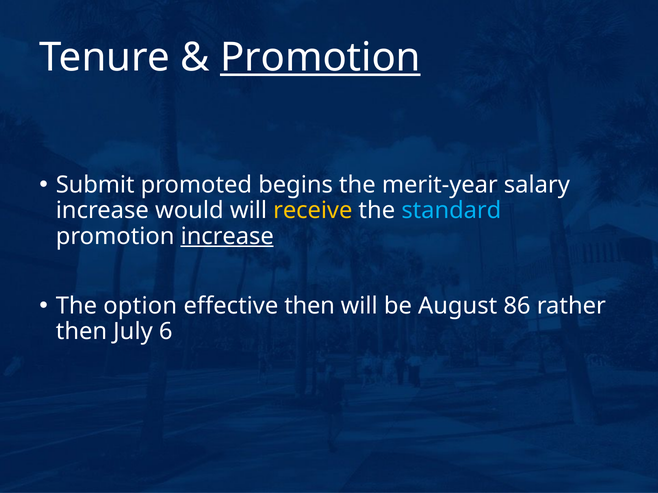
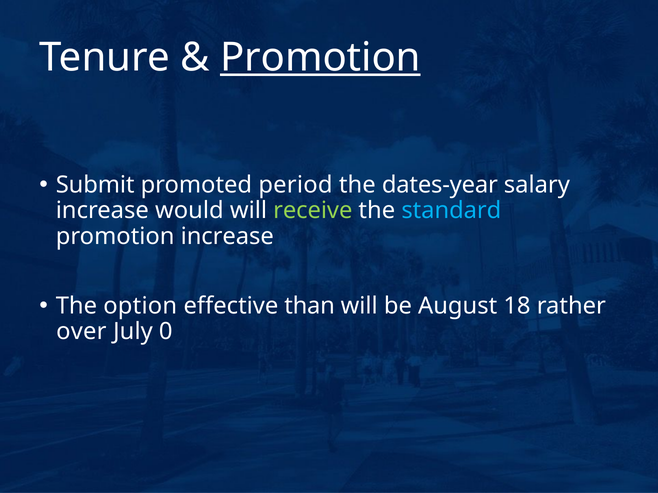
begins: begins -> period (295, 185)
merit-year: merit-year -> dates-year (440, 185)
receive colour: yellow -> light green (313, 211)
increase underline: present -> none (227, 236)
effective then: then -> than (310, 306)
86: 86 -> 18 (517, 306)
then: then -> over (81, 332)
6: 6 -> 0 (166, 332)
